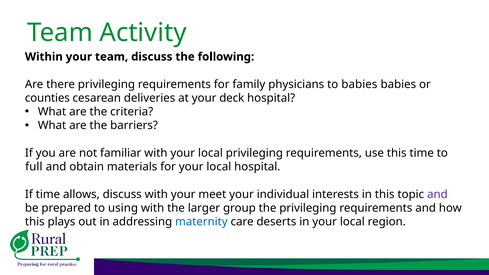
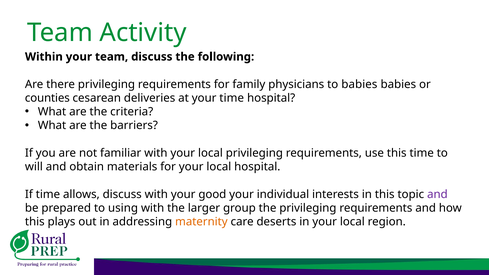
your deck: deck -> time (232, 98)
full: full -> will (34, 167)
meet: meet -> good (212, 194)
maternity colour: blue -> orange (201, 222)
